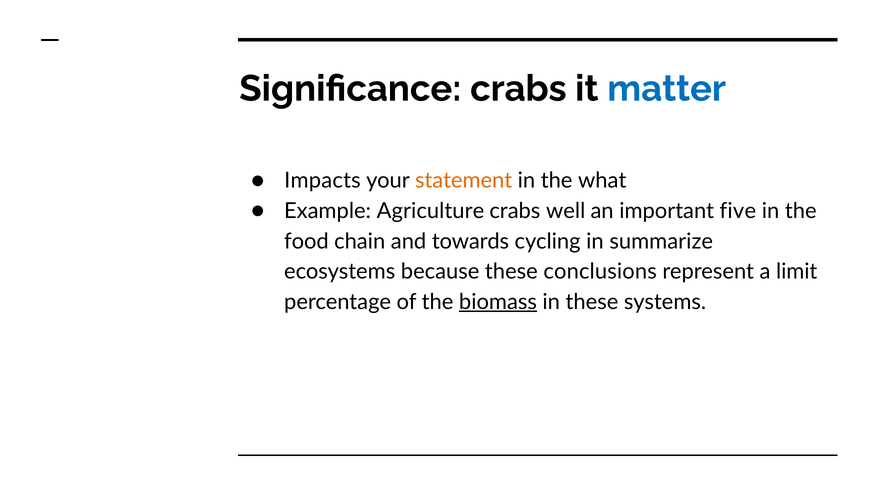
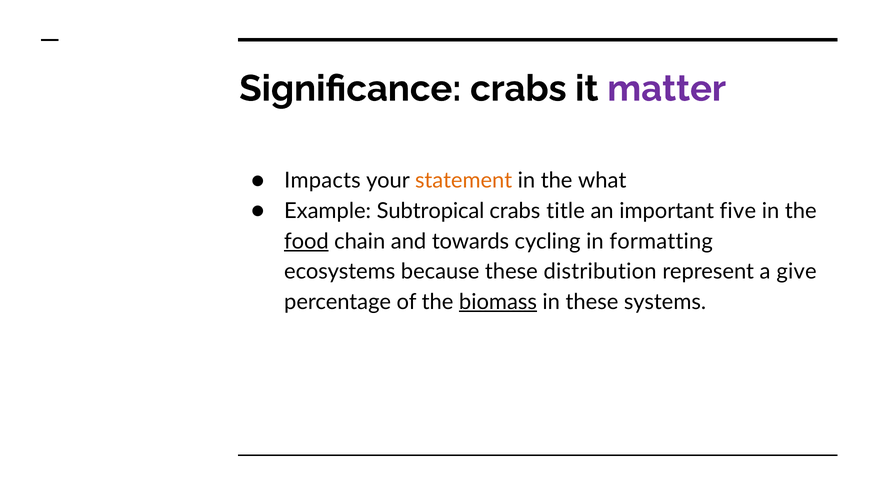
matter colour: blue -> purple (667, 89)
Agriculture: Agriculture -> Subtropical (431, 211)
well: well -> title (566, 211)
food underline: none -> present (306, 241)
summarize: summarize -> formatting (661, 241)
conclusions: conclusions -> distribution (600, 272)
limit: limit -> give (797, 272)
